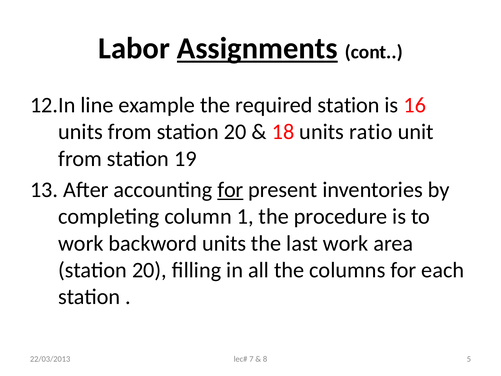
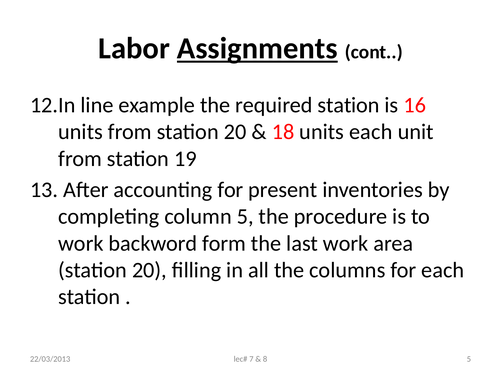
units ratio: ratio -> each (371, 132)
for underline: present -> none (230, 190)
column 1: 1 -> 5 (245, 216)
backword units: units -> form (224, 243)
